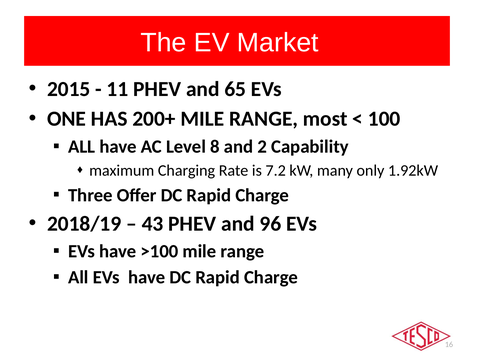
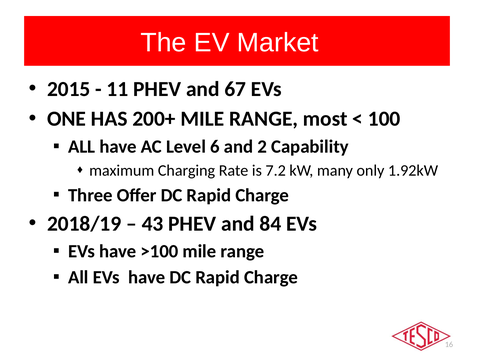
65: 65 -> 67 (235, 89)
8: 8 -> 6 (215, 147)
96: 96 -> 84 (270, 224)
